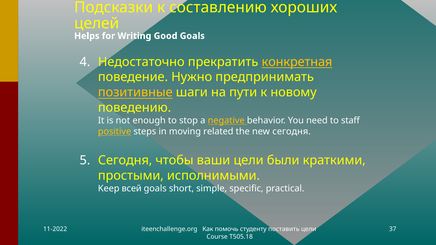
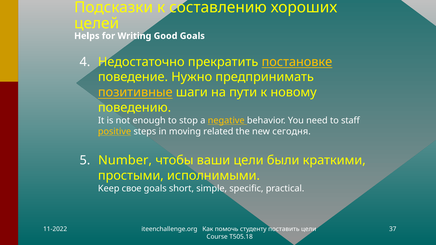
конкретная: конкретная -> постановке (297, 62)
Сегодня: Сегодня -> Number (125, 161)
всей: всей -> свое (132, 189)
